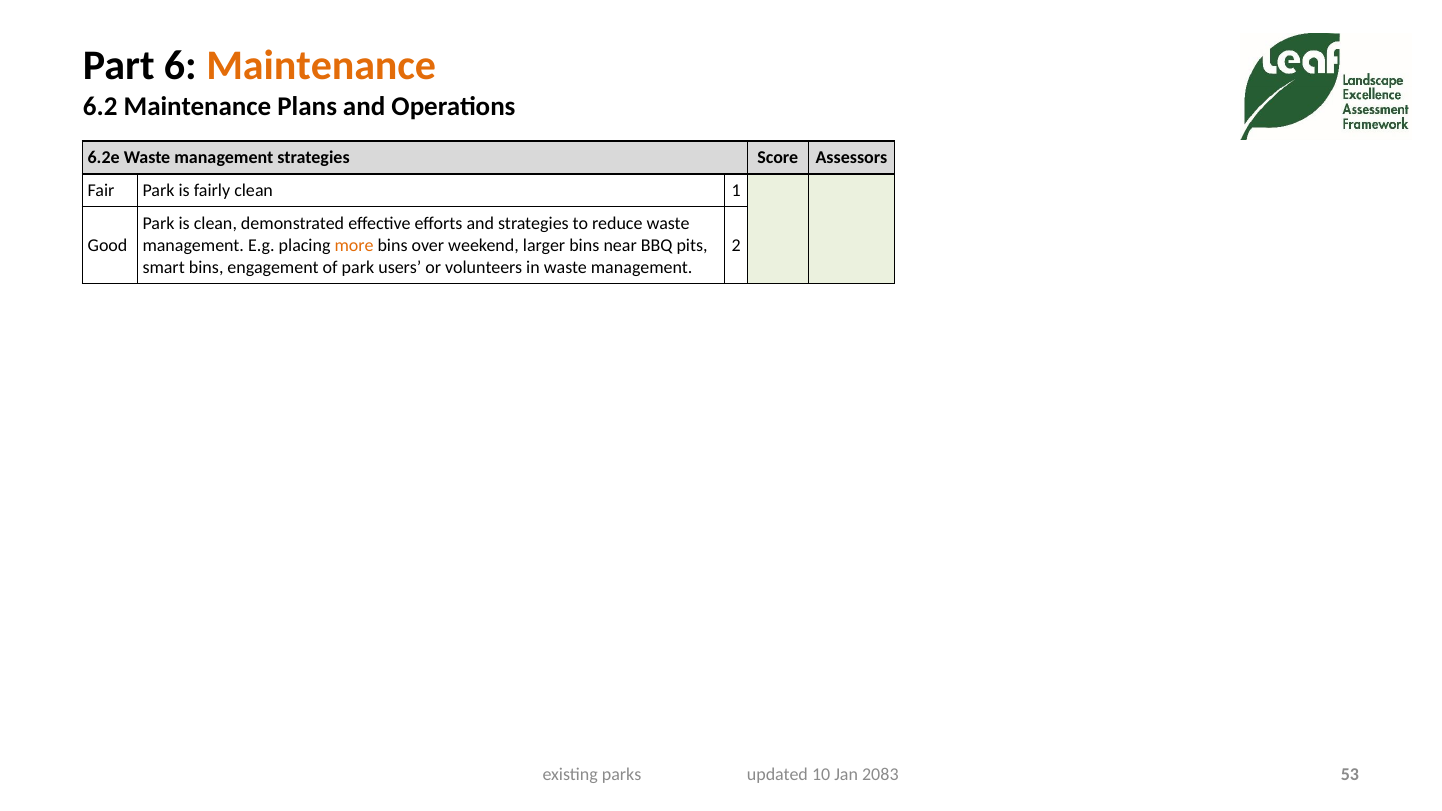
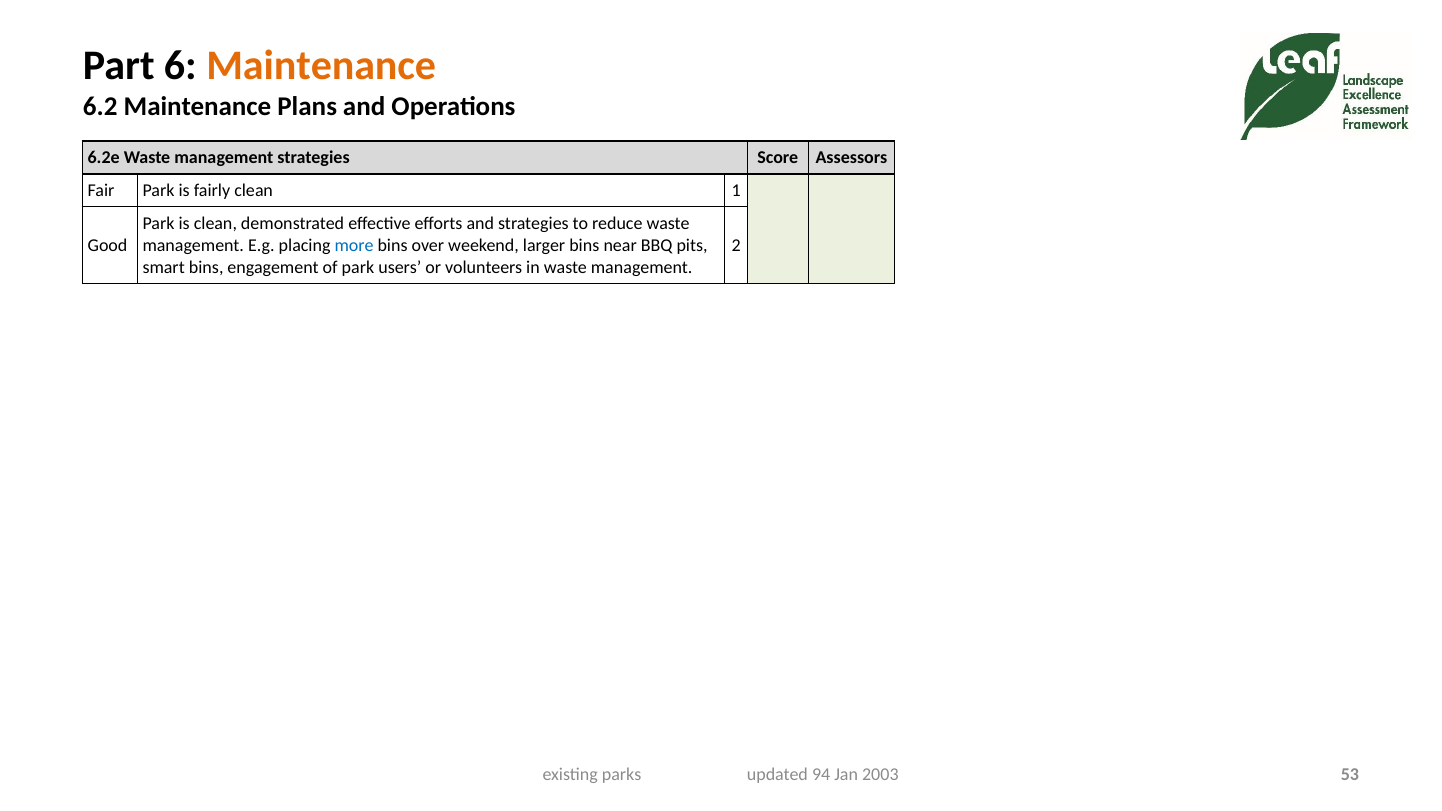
more colour: orange -> blue (354, 245)
10: 10 -> 94 (821, 774)
2083: 2083 -> 2003 (880, 774)
